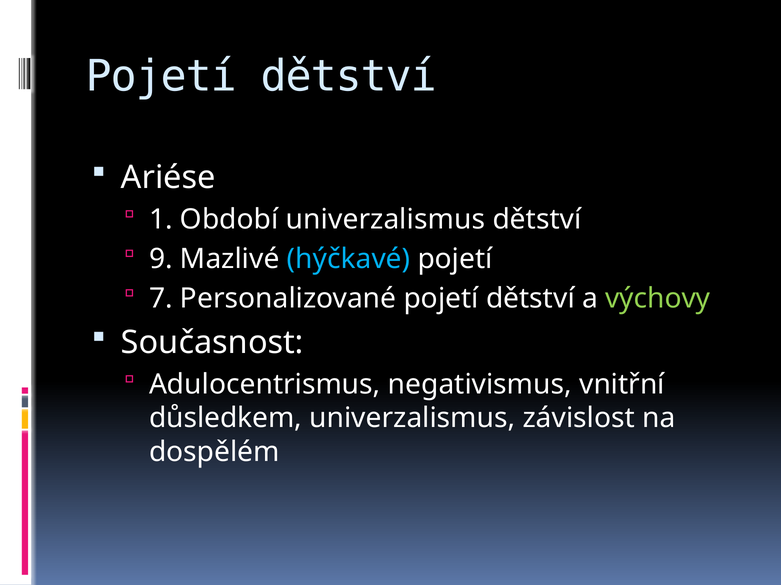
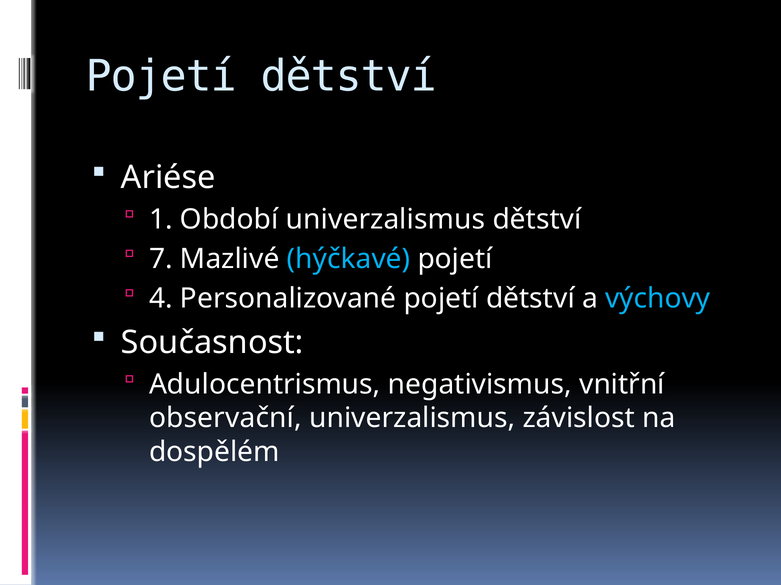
9: 9 -> 7 (161, 259)
7: 7 -> 4 (161, 299)
výchovy colour: light green -> light blue (658, 299)
důsledkem: důsledkem -> observační (225, 419)
